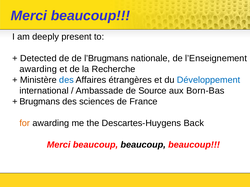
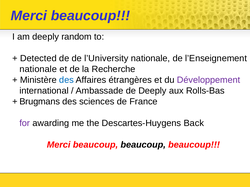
present: present -> random (77, 37)
l’Brugmans: l’Brugmans -> l’University (106, 58)
awarding: awarding -> nationale (38, 69)
Développement colour: blue -> purple (209, 80)
de Source: Source -> Deeply (152, 91)
Born-Bas: Born-Bas -> Rolls-Bas (205, 91)
for colour: orange -> purple (25, 123)
